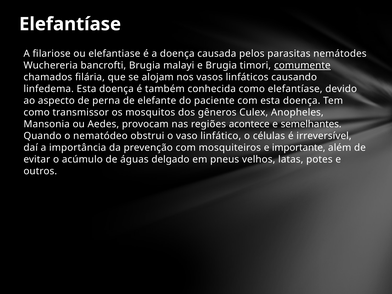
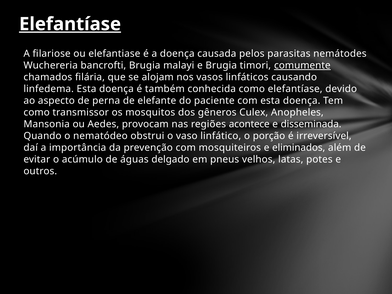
Elefantíase underline: none -> present (70, 24)
semelhantes: semelhantes -> disseminada (311, 124)
células: células -> porção (269, 136)
importante: importante -> eliminados (299, 148)
